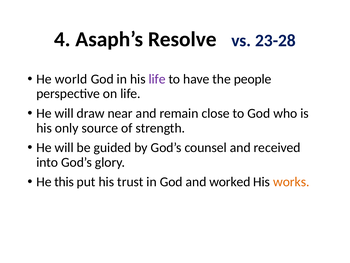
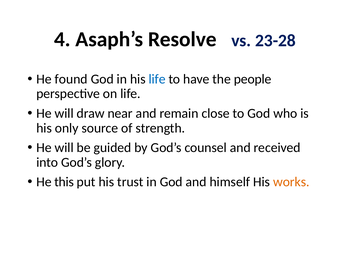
world: world -> found (71, 79)
life colour: purple -> blue (157, 79)
worked: worked -> himself (230, 182)
